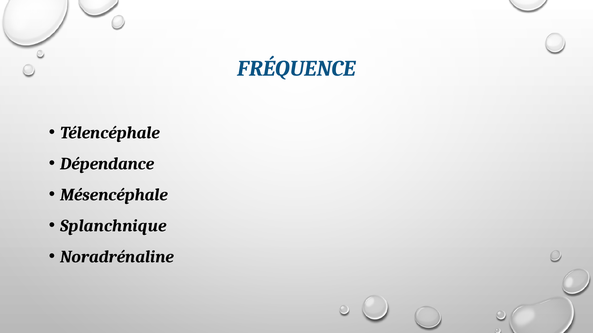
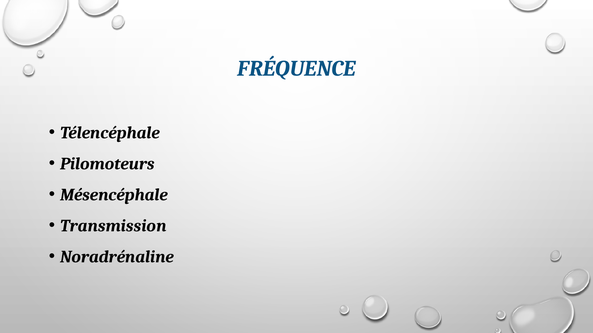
Dépendance: Dépendance -> Pilomoteurs (107, 164)
Splanchnique: Splanchnique -> Transmission (113, 226)
